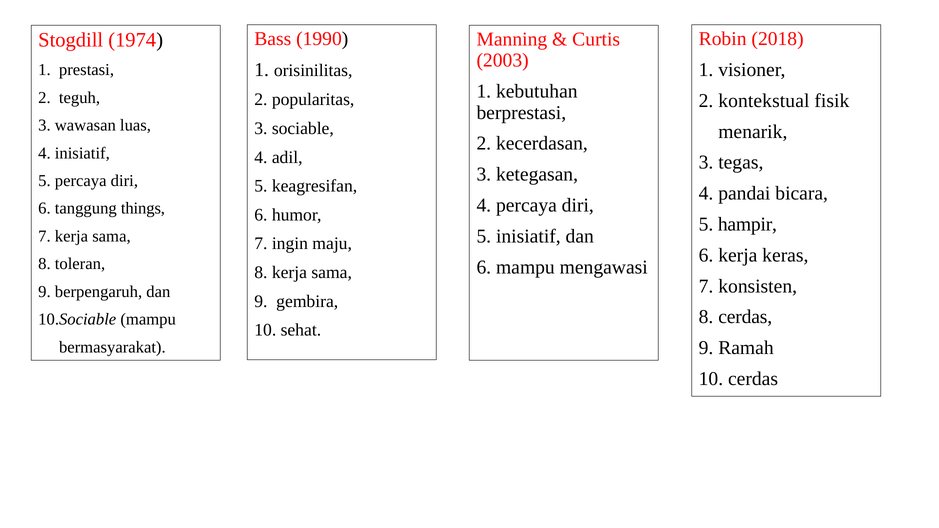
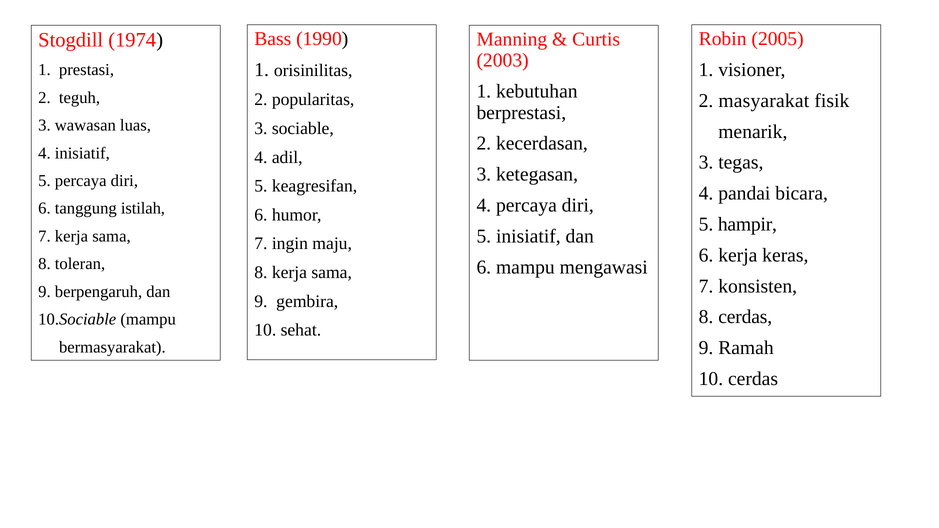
2018: 2018 -> 2005 (778, 39)
kontekstual: kontekstual -> masyarakat (764, 101)
things: things -> istilah (143, 209)
